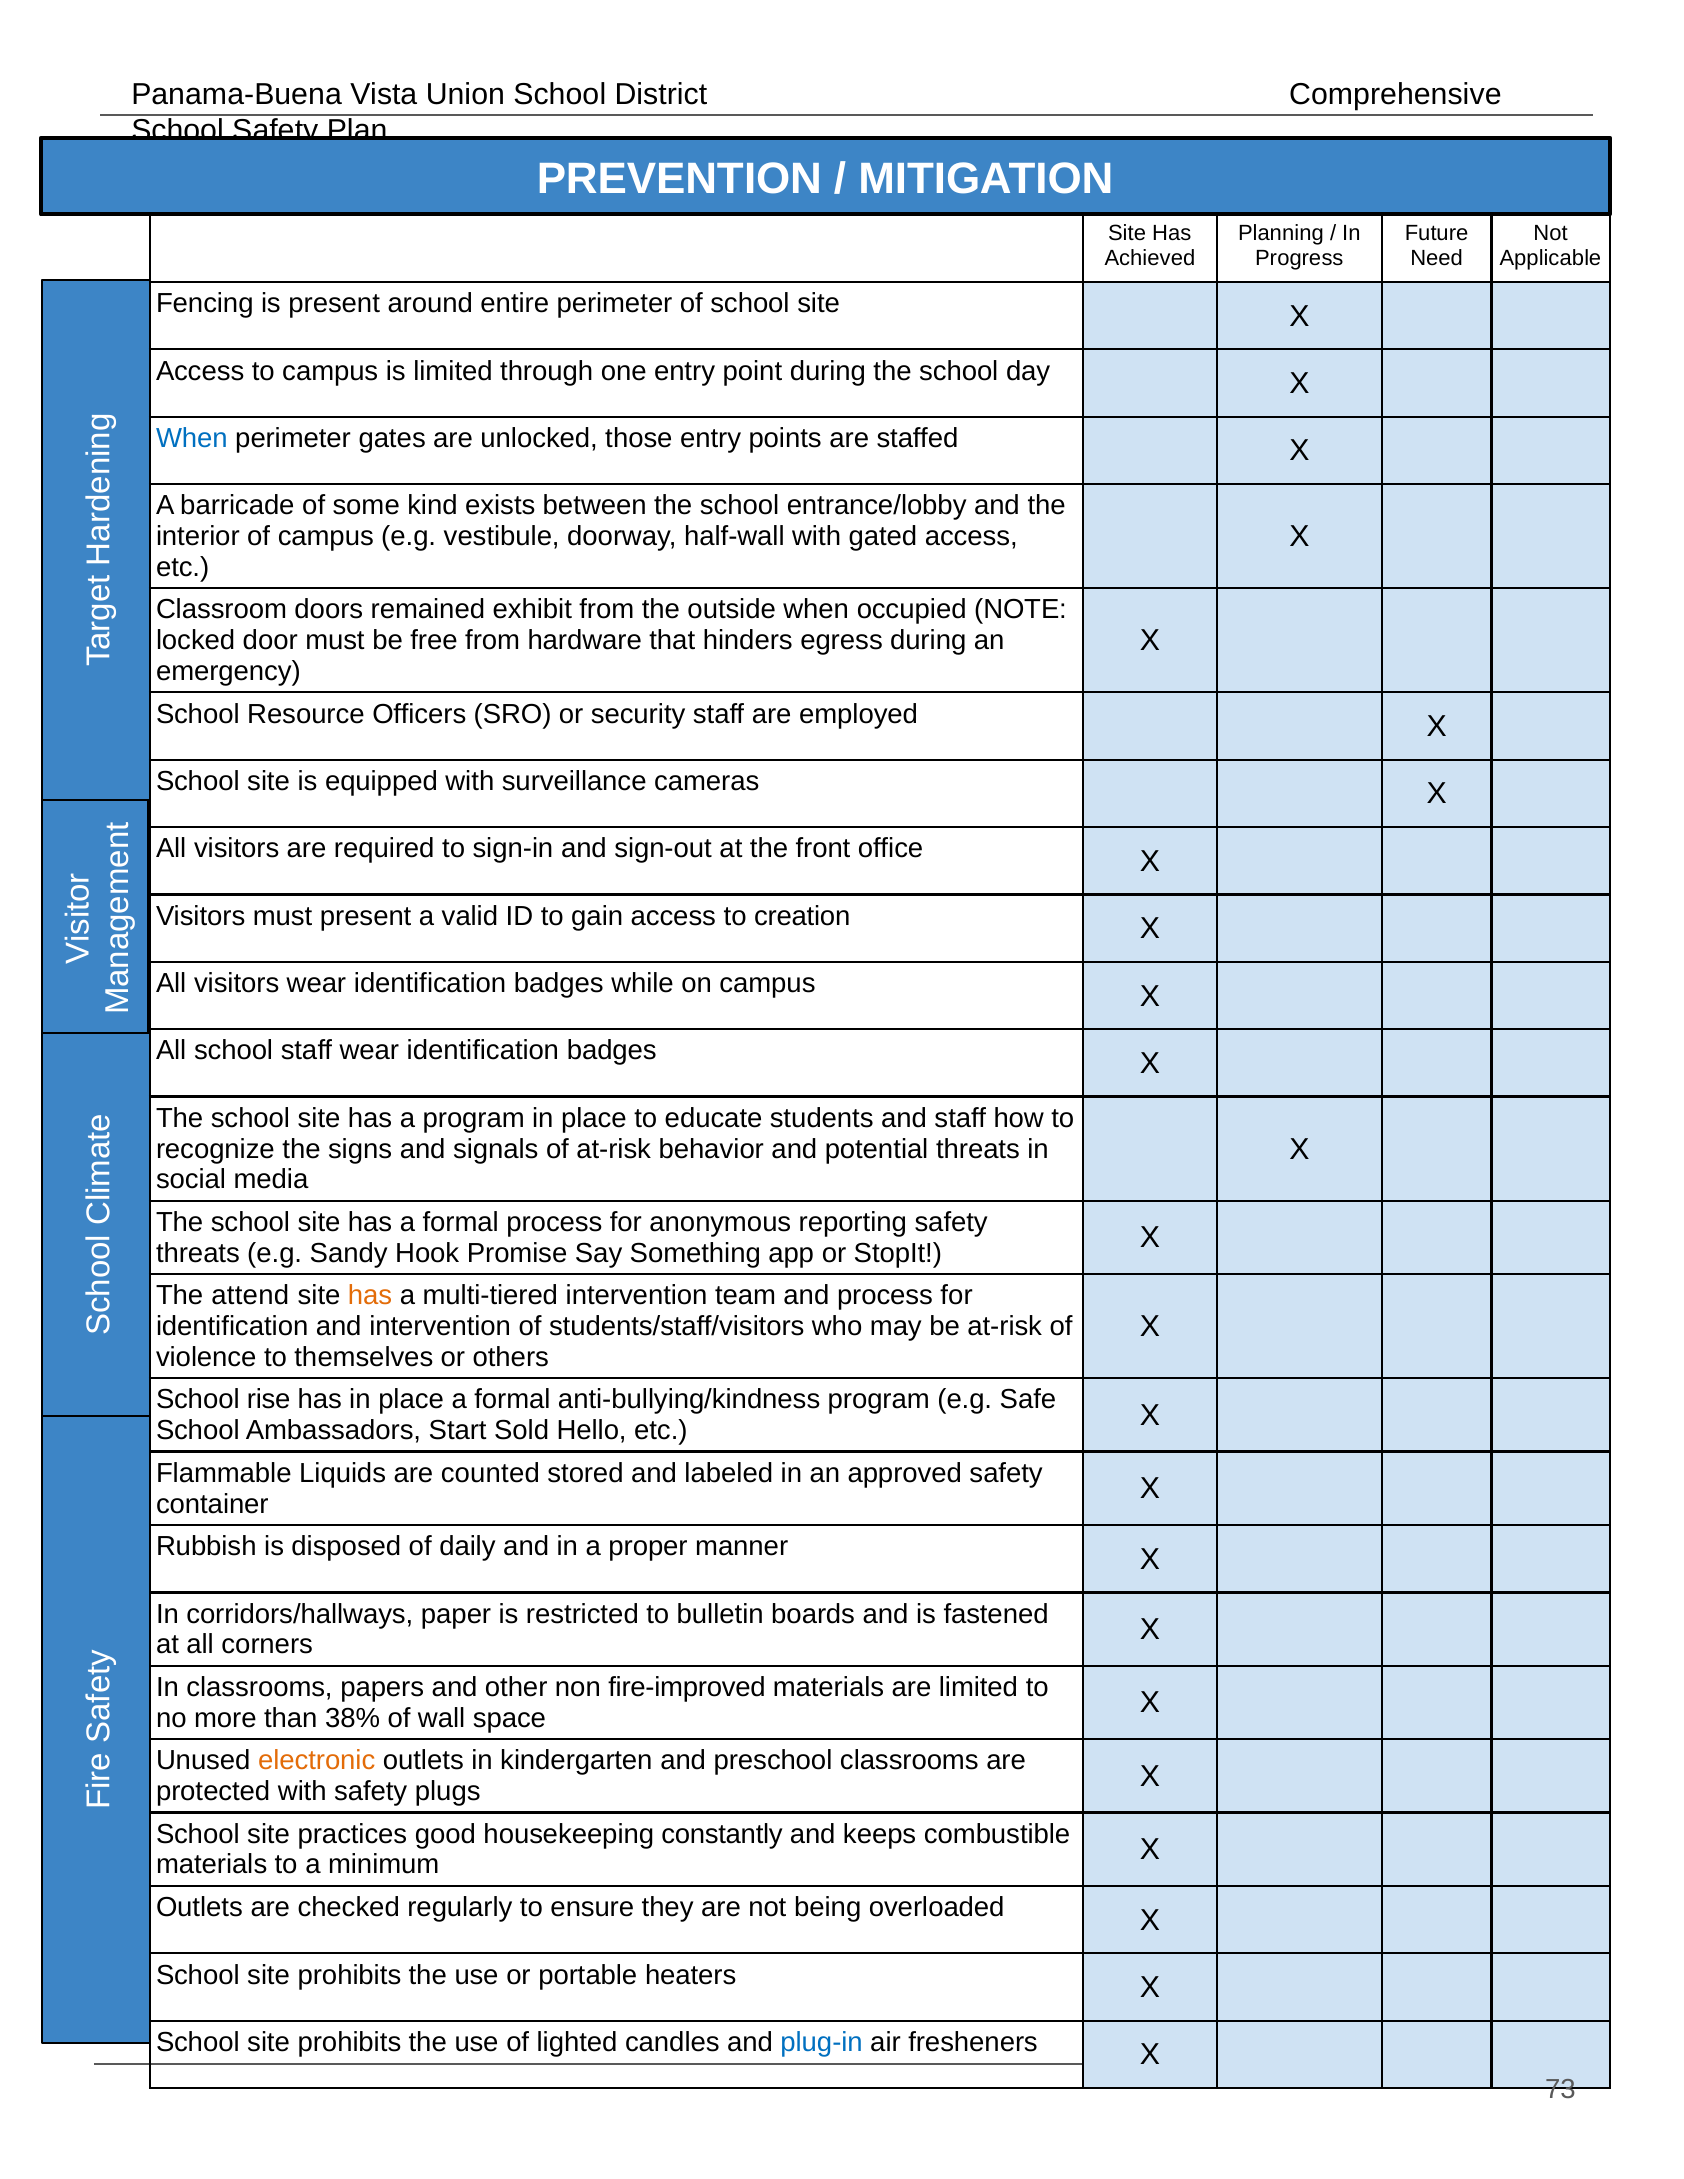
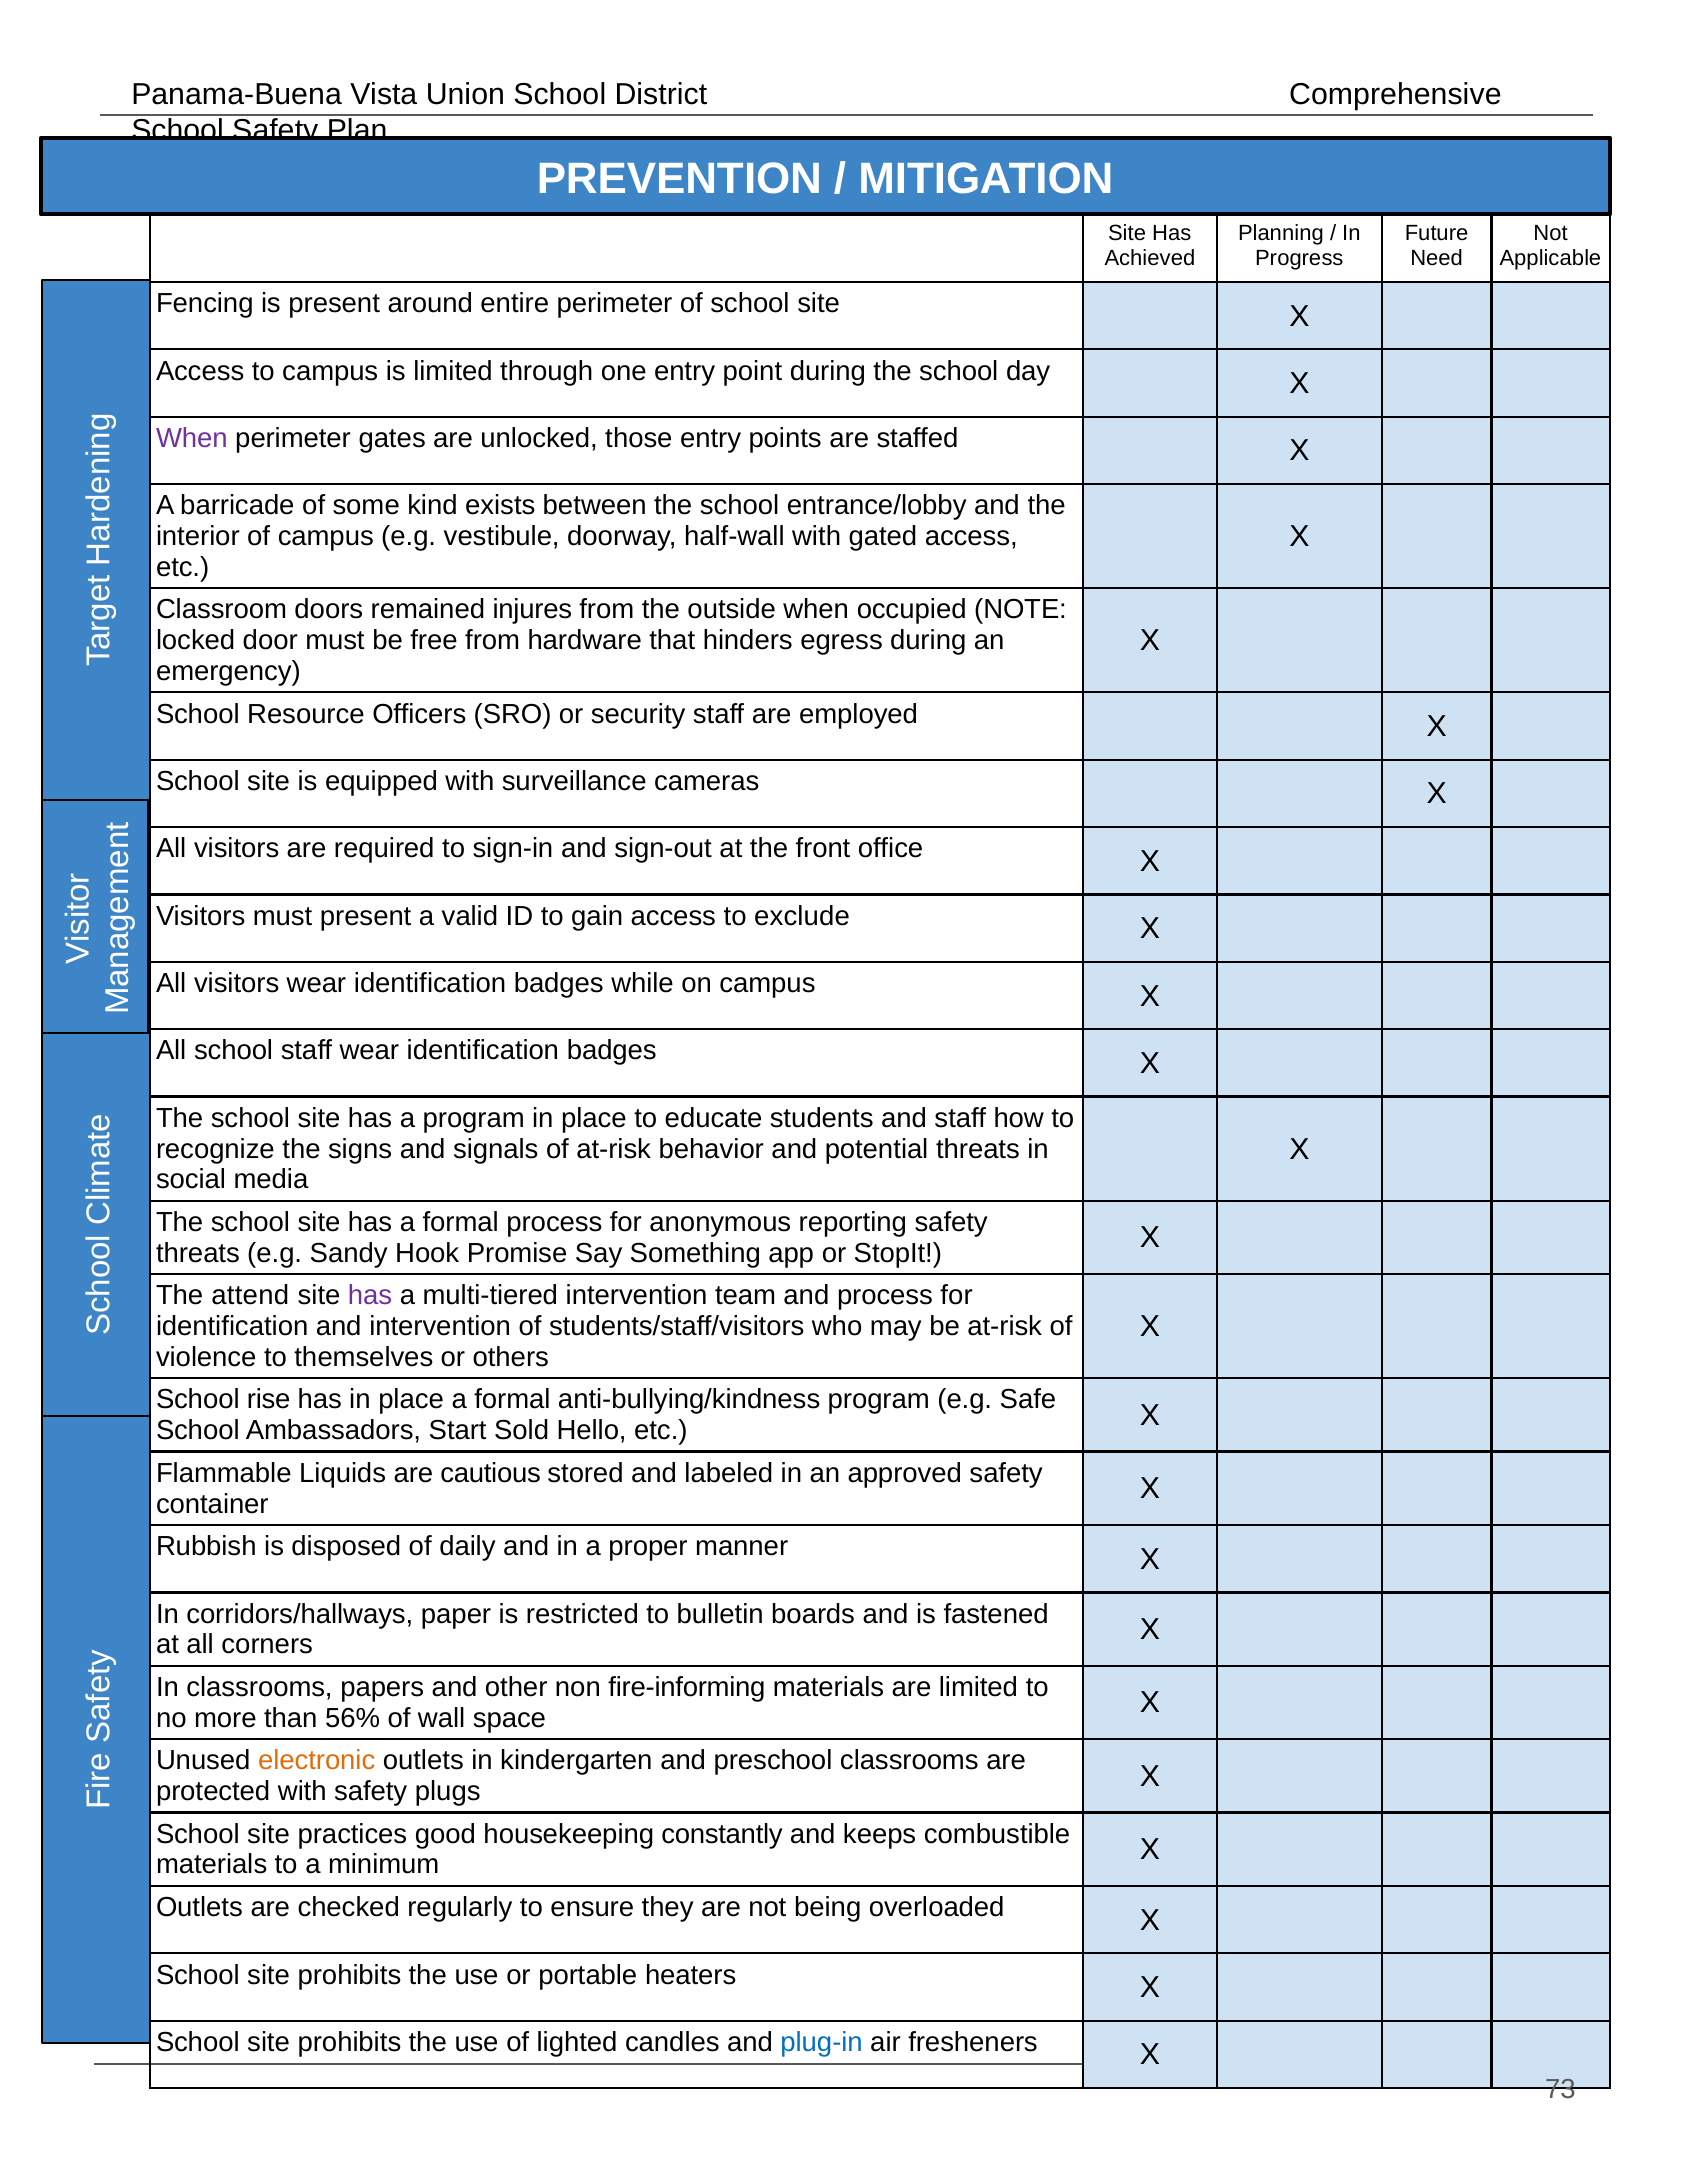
When colour: blue -> purple (192, 438)
exhibit: exhibit -> injures (532, 610)
creation: creation -> exclude (802, 916)
has colour: orange -> purple (370, 1296)
counted: counted -> cautious (491, 1473)
fire-improved: fire-improved -> fire-informing (687, 1688)
38%: 38% -> 56% (353, 1718)
